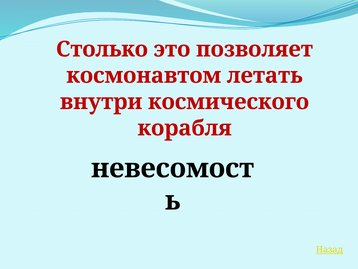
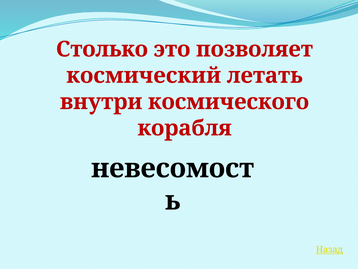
космонавтом: космонавтом -> космический (144, 75)
